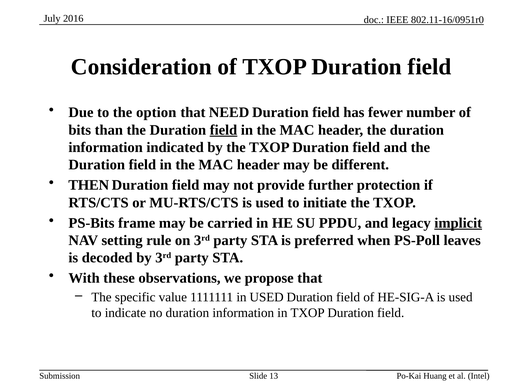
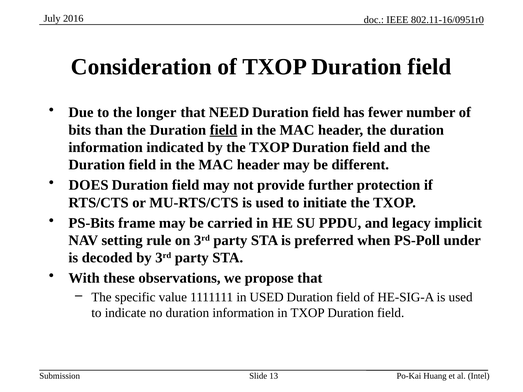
option: option -> longer (156, 113)
THEN: THEN -> DOES (89, 185)
implicit underline: present -> none (458, 223)
leaves: leaves -> under (462, 240)
